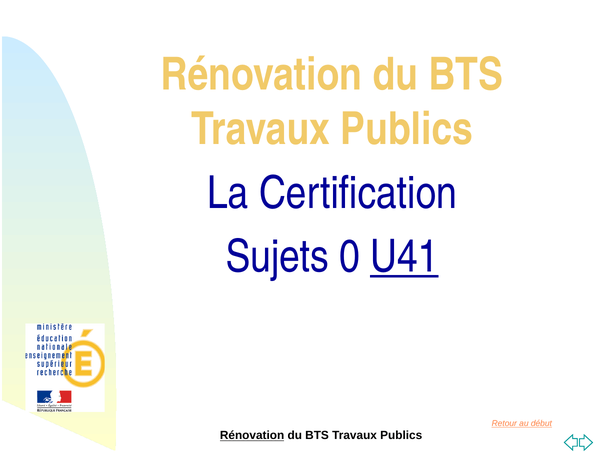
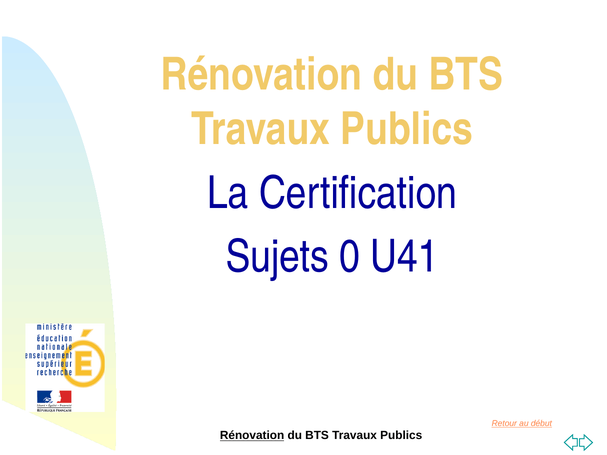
U41 underline: present -> none (404, 257)
